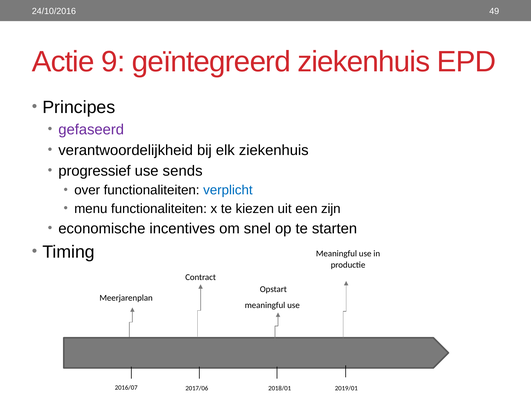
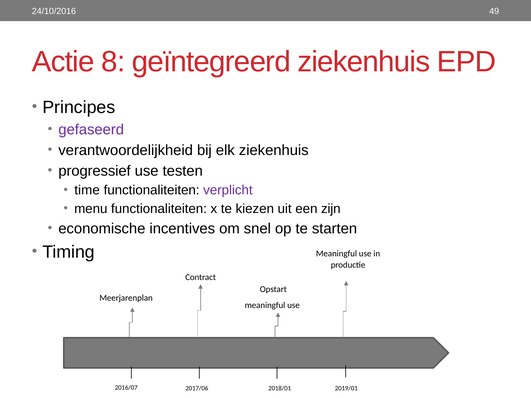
9: 9 -> 8 (113, 62)
sends: sends -> testen (183, 171)
over: over -> time (87, 190)
verplicht colour: blue -> purple (228, 190)
